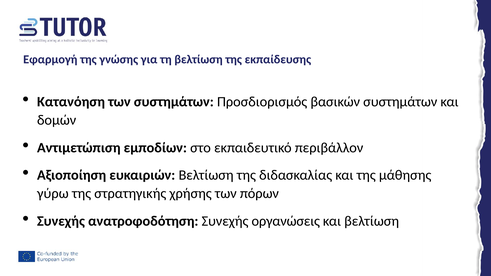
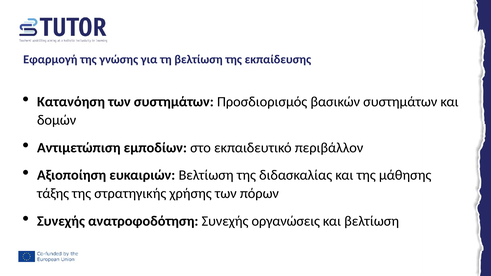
γύρω: γύρω -> τάξης (53, 194)
